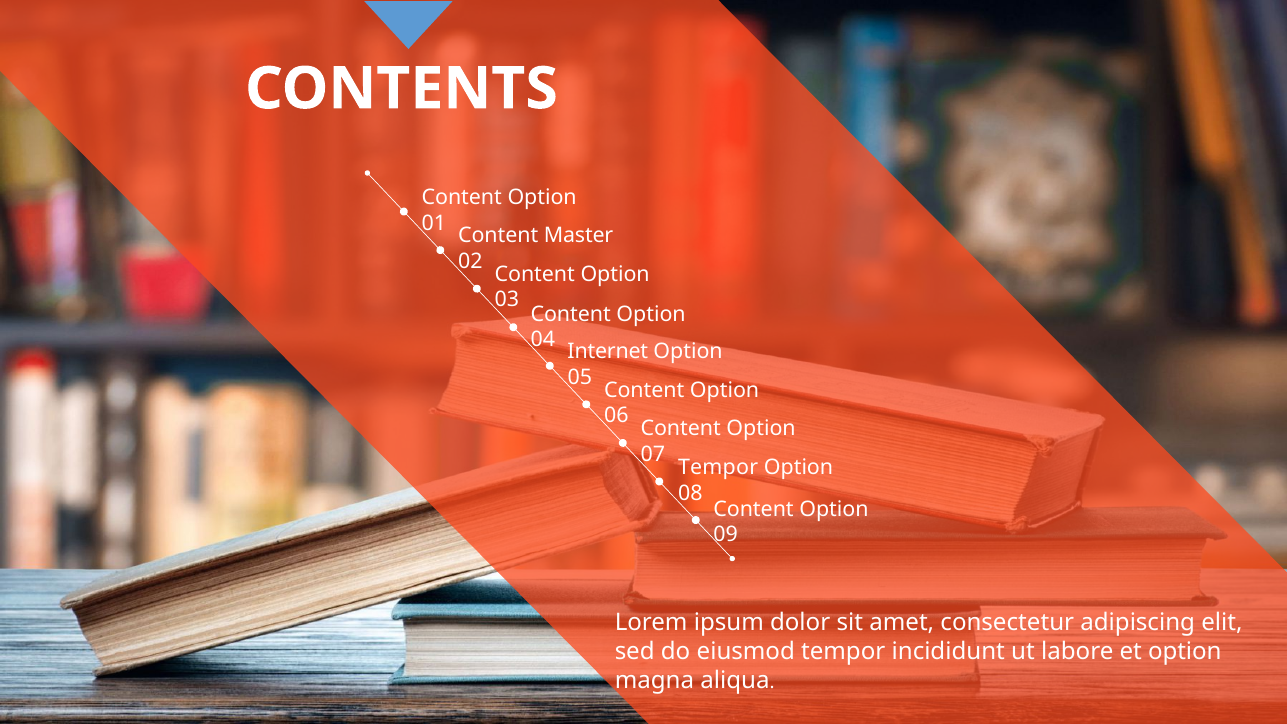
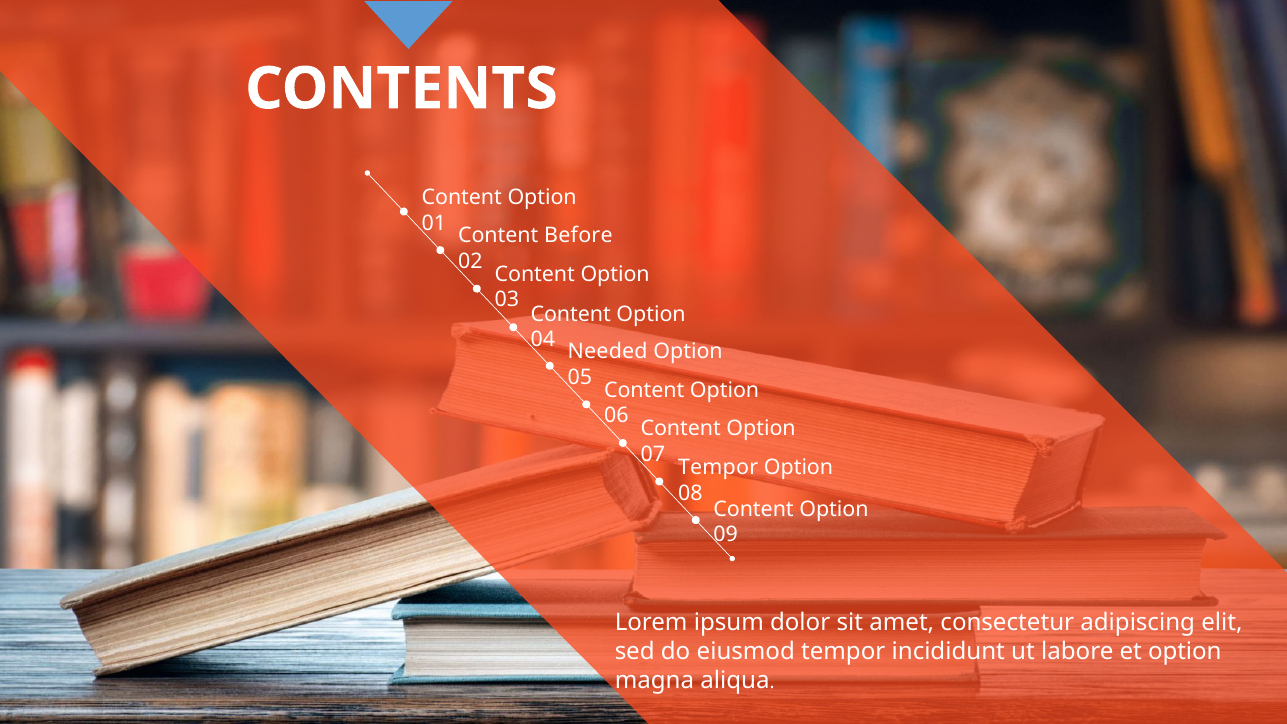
Master: Master -> Before (578, 236)
Internet: Internet -> Needed (608, 352)
